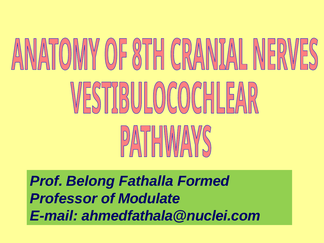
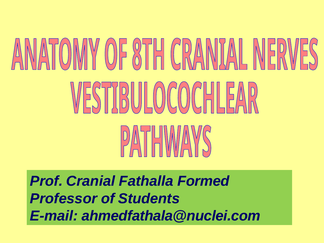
Belong: Belong -> Cranial (91, 181)
Modulate: Modulate -> Students (149, 198)
